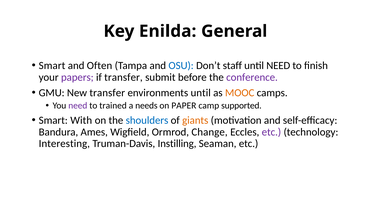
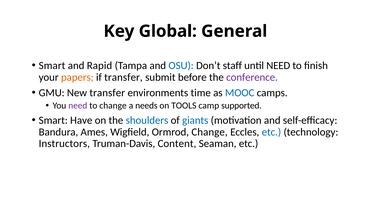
Enilda: Enilda -> Global (168, 31)
Often: Often -> Rapid (99, 65)
papers colour: purple -> orange (77, 77)
environments until: until -> time (201, 93)
MOOC colour: orange -> blue (240, 93)
to trained: trained -> change (113, 105)
PAPER: PAPER -> TOOLS (184, 105)
With: With -> Have (81, 120)
giants colour: orange -> blue (195, 120)
etc colour: purple -> blue (271, 132)
Interesting: Interesting -> Instructors (64, 143)
Instilling: Instilling -> Content (177, 143)
